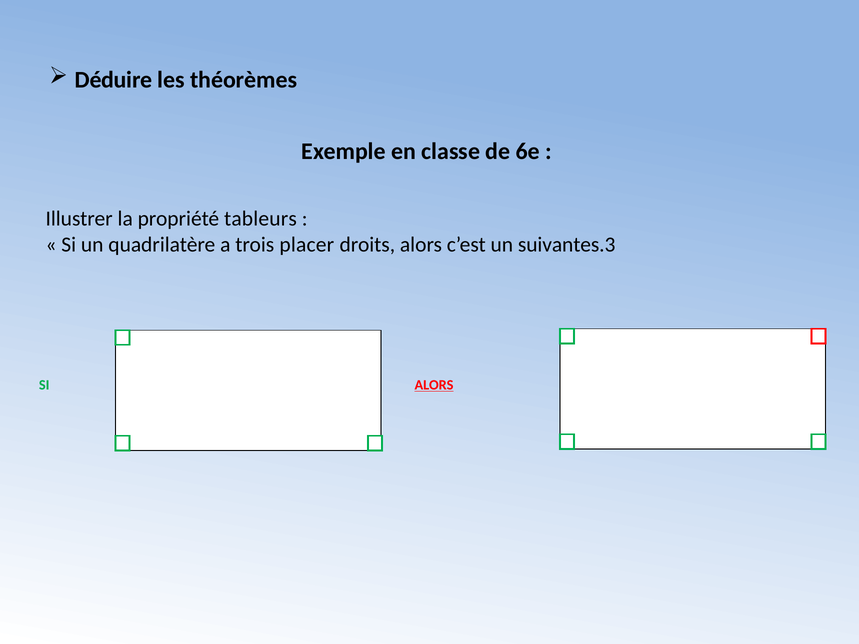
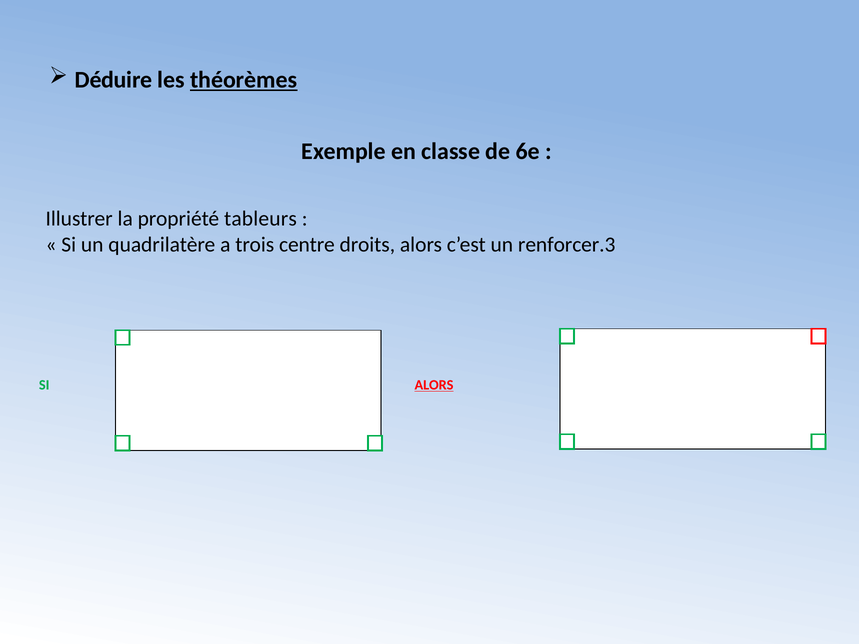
théorèmes underline: none -> present (244, 80)
placer: placer -> centre (307, 245)
suivantes.3: suivantes.3 -> renforcer.3 (567, 245)
